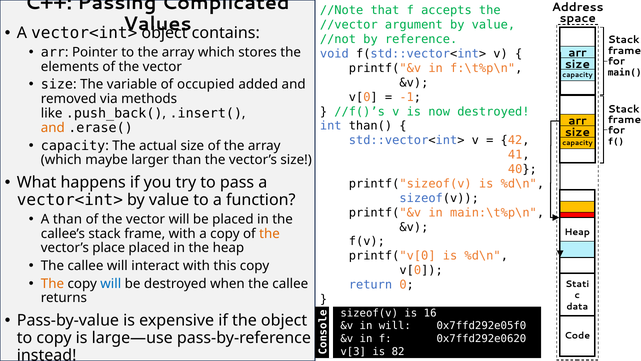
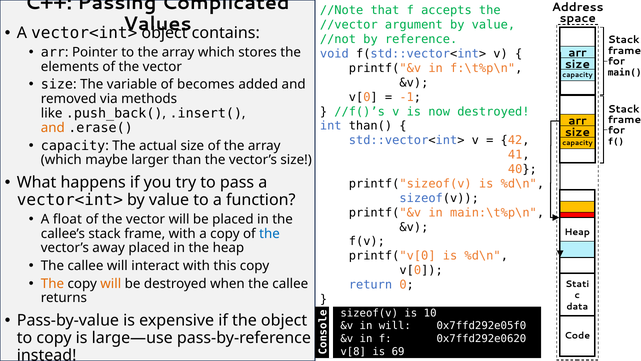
occupied: occupied -> becomes (206, 84)
A than: than -> float (67, 219)
the colour: orange -> blue (270, 233)
place: place -> away (109, 248)
will colour: blue -> orange (111, 283)
16: 16 -> 10 (430, 313)
v[3: v[3 -> v[8 (353, 351)
82: 82 -> 69 (398, 351)
